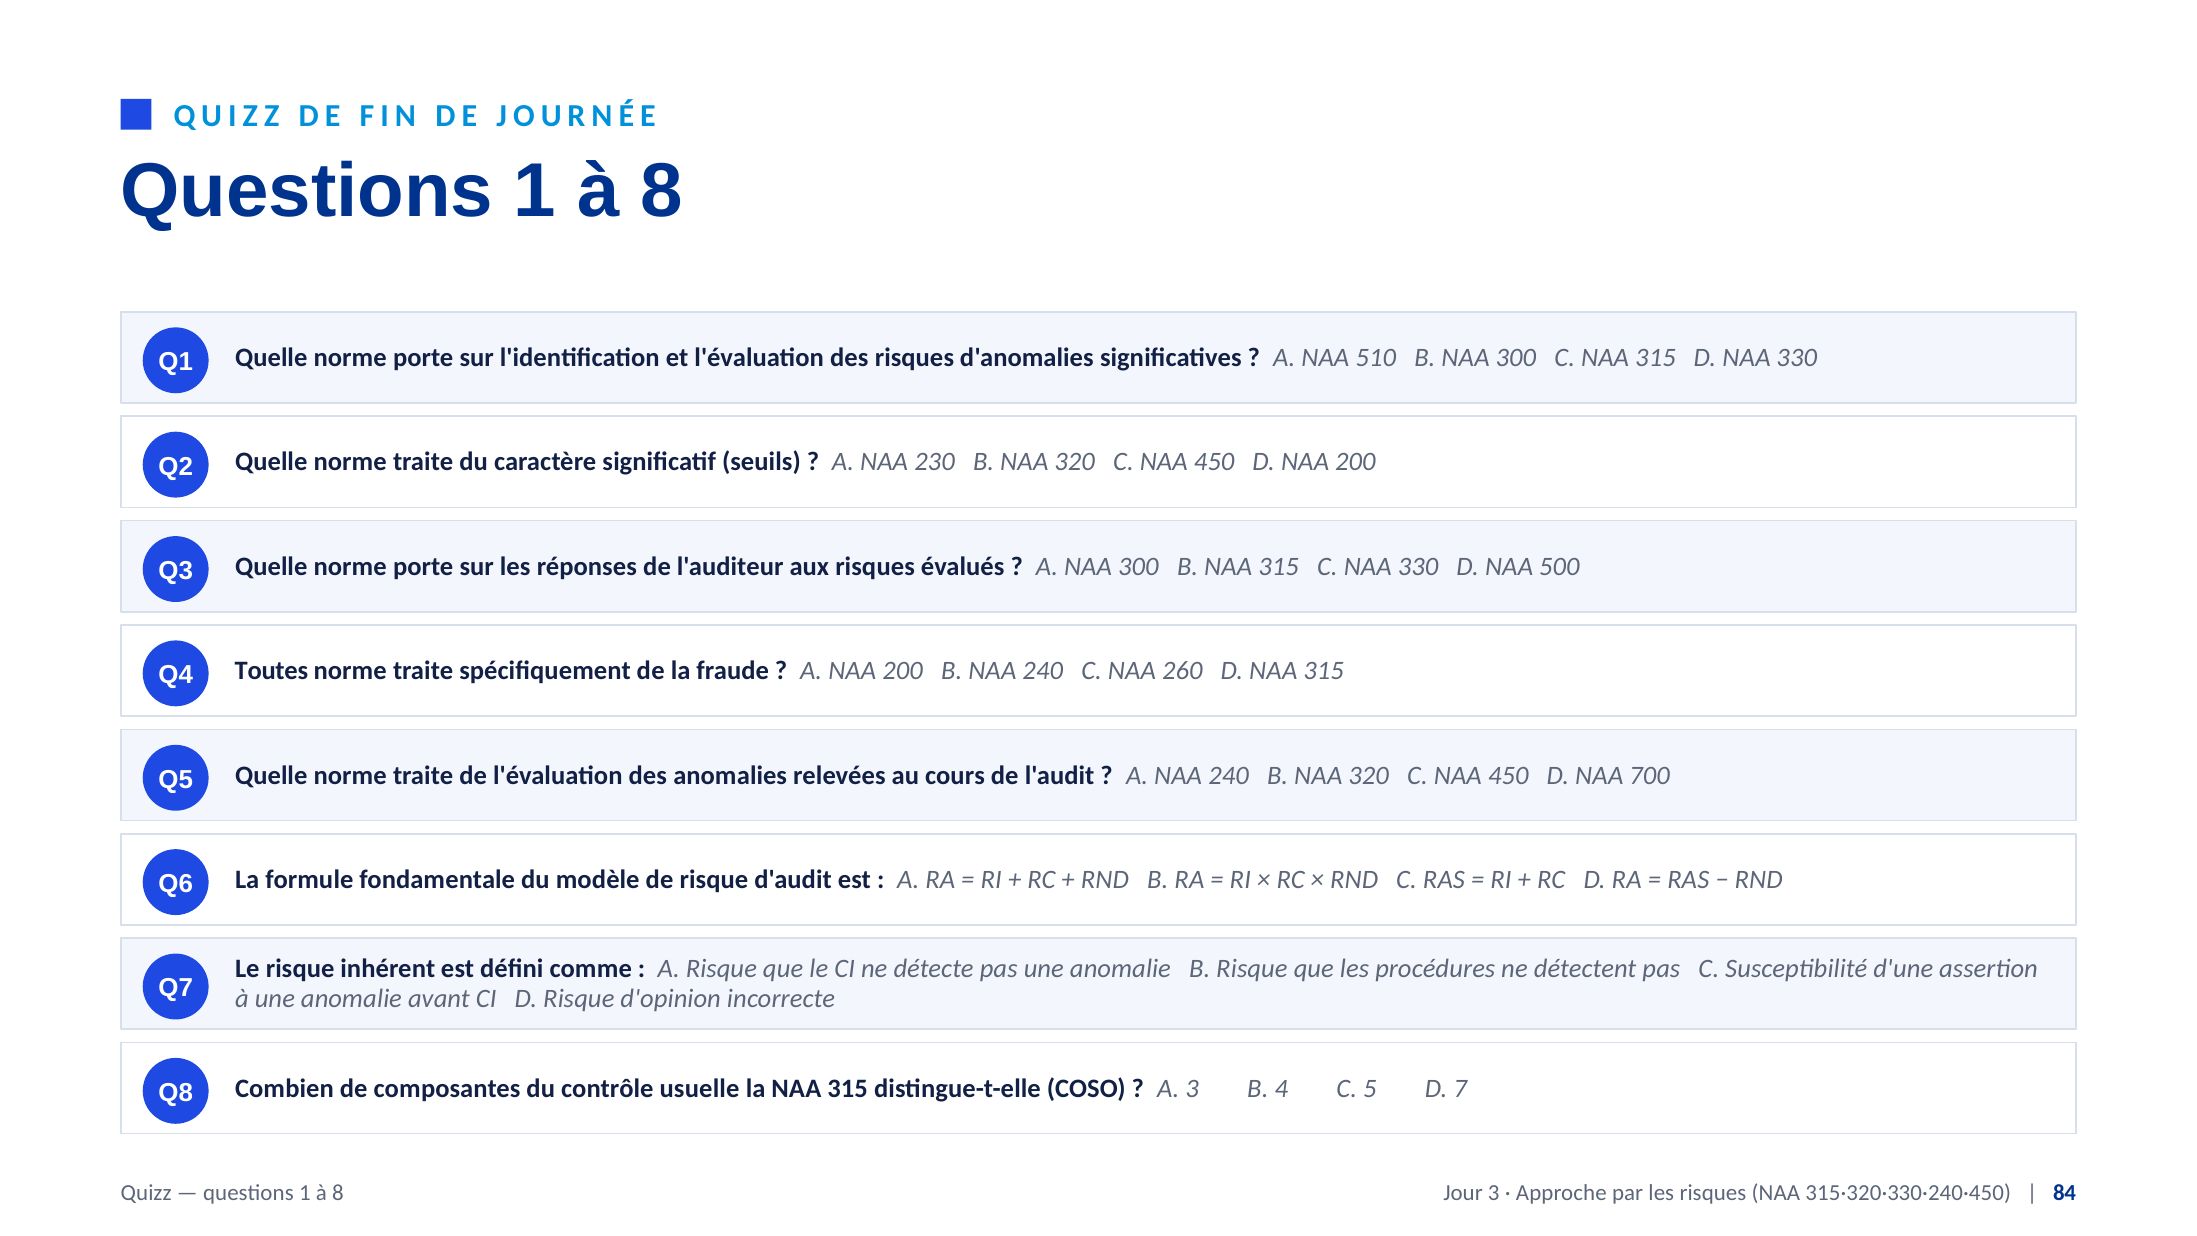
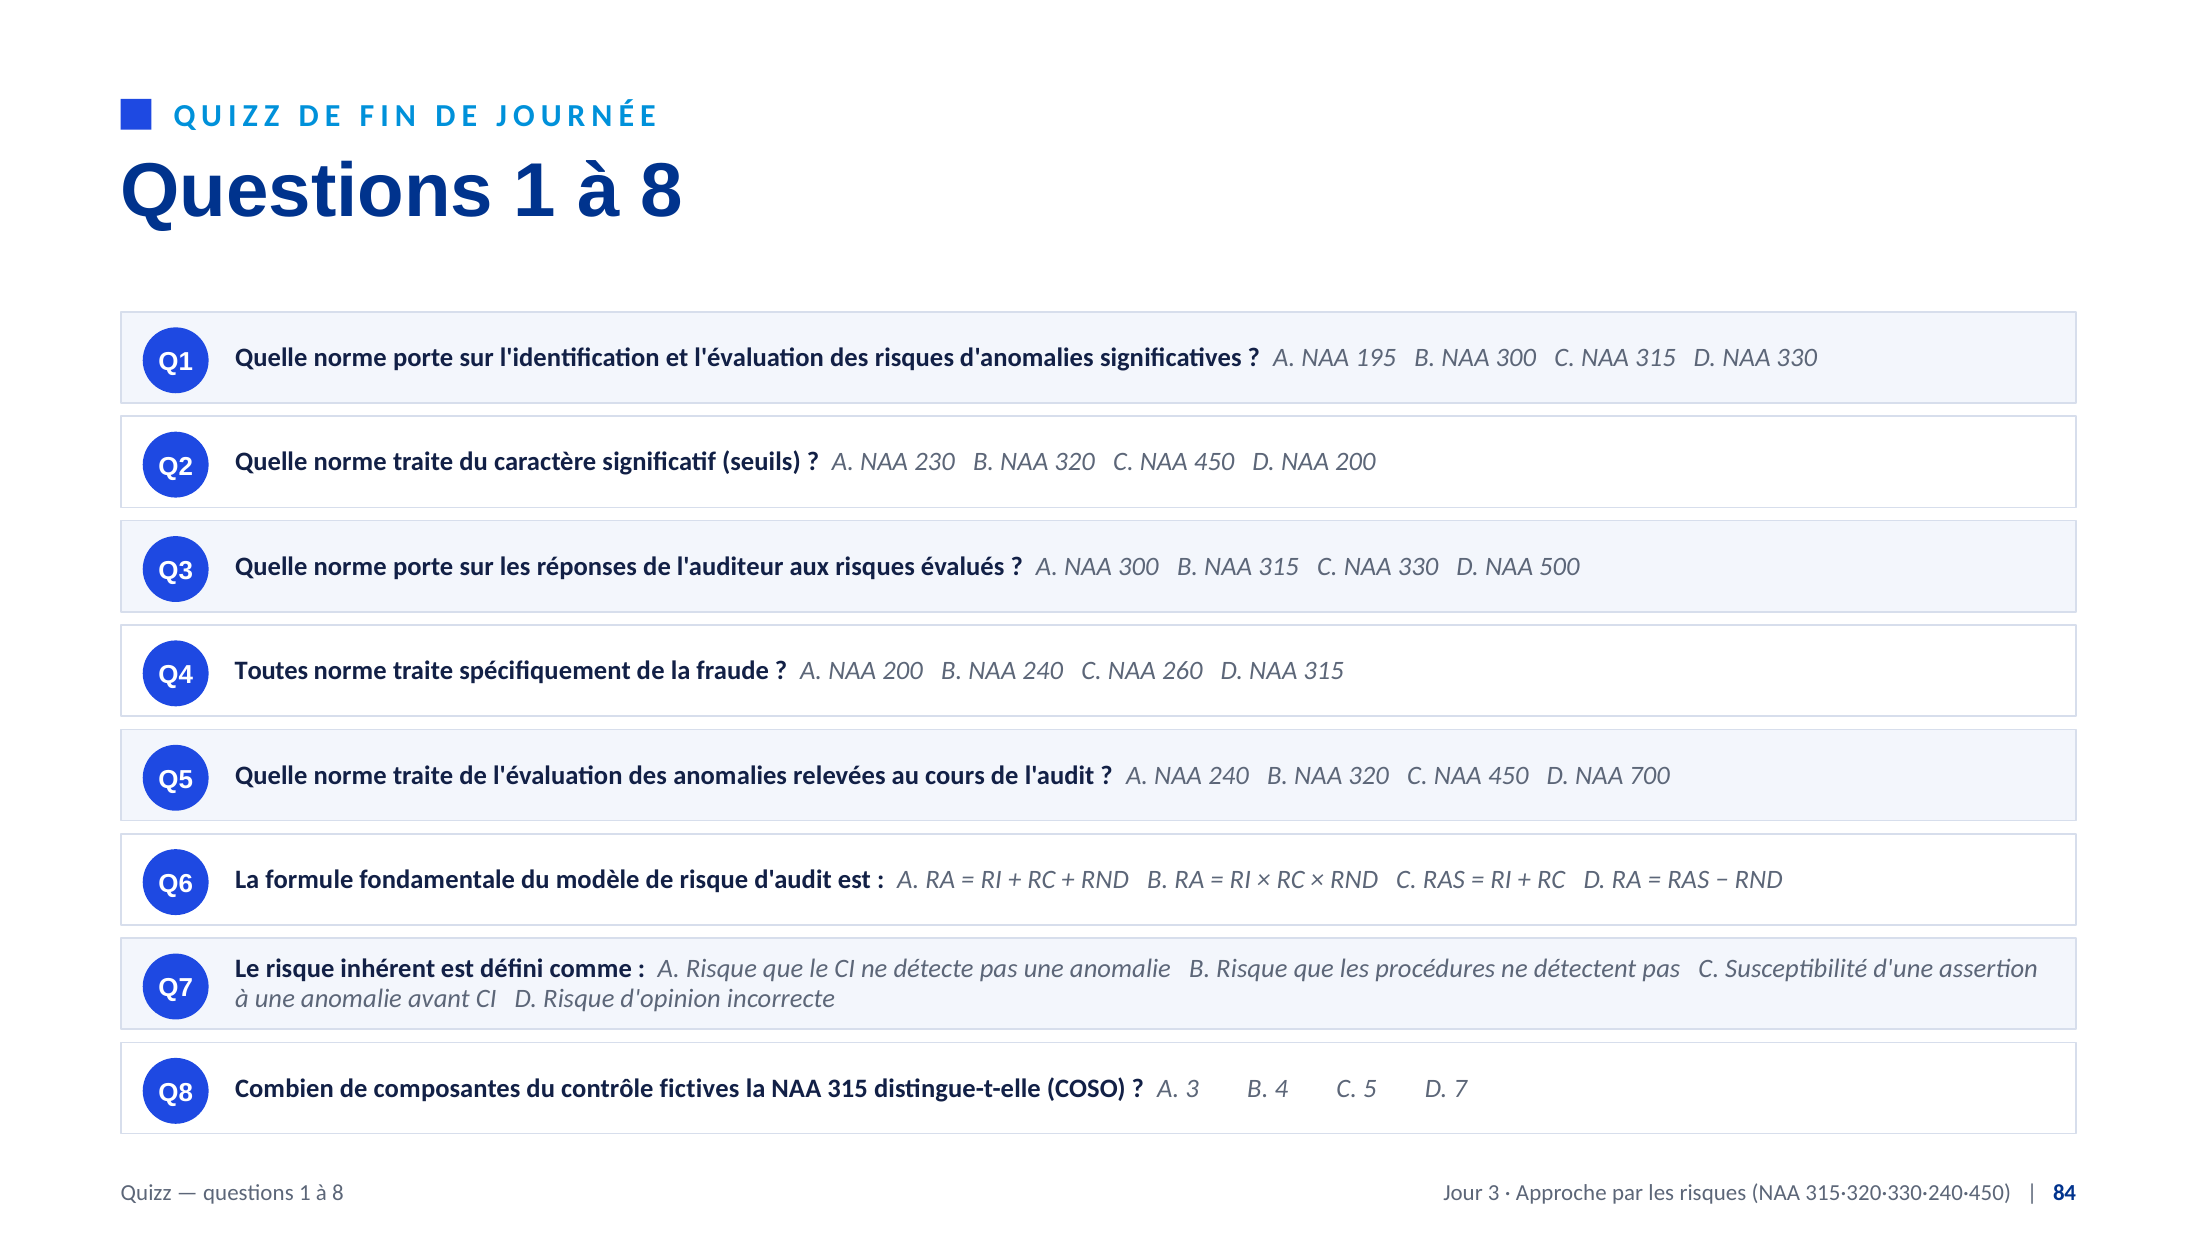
510: 510 -> 195 (1376, 358)
usuelle: usuelle -> fictives (700, 1088)
